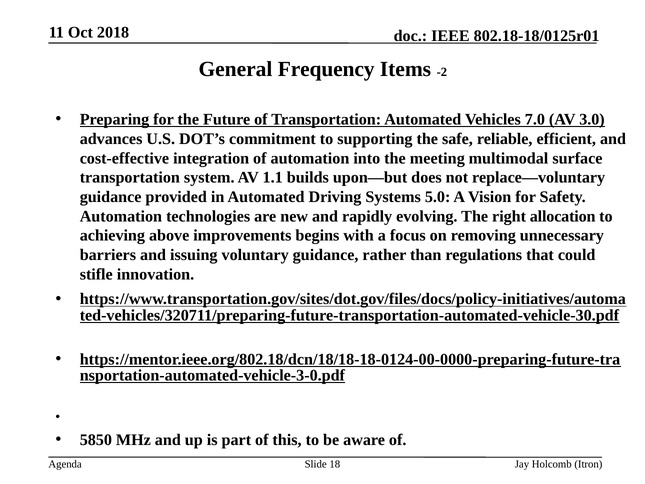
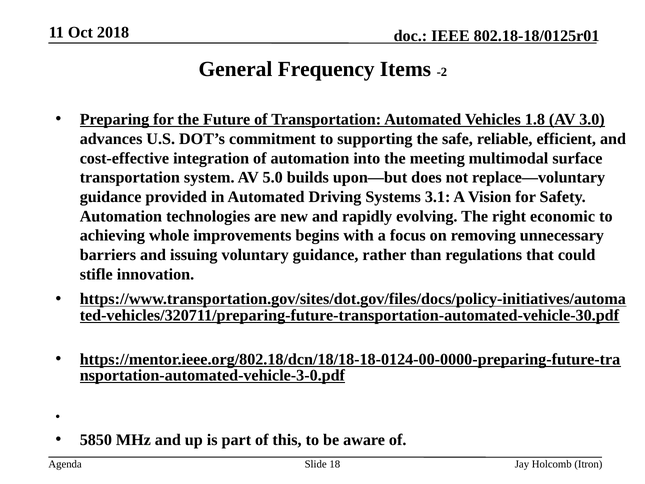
7.0: 7.0 -> 1.8 (535, 119)
1.1: 1.1 -> 5.0 (273, 177)
5.0: 5.0 -> 3.1 (438, 197)
allocation: allocation -> economic (563, 216)
above: above -> whole (169, 236)
